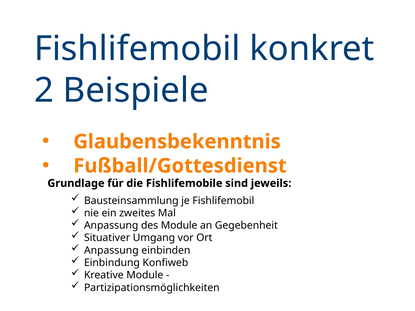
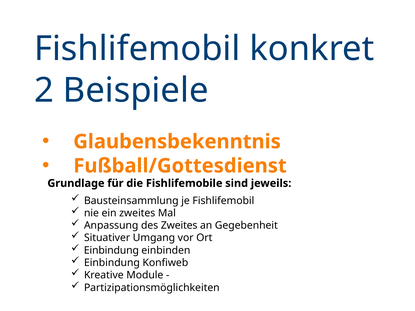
des Module: Module -> Zweites (179, 226)
Anpassung: Anpassung -> Einbindung (111, 251)
